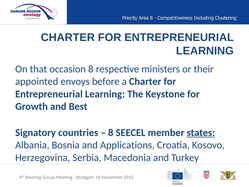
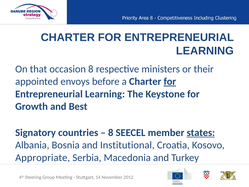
for underline: none -> present (170, 81)
Applications: Applications -> Institutional (127, 145)
Herzegovina: Herzegovina -> Appropriate (43, 157)
